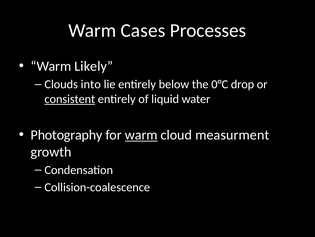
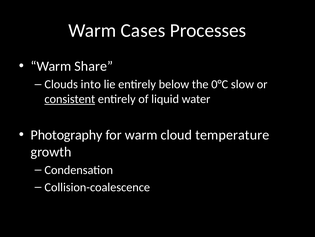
Likely: Likely -> Share (94, 66)
drop: drop -> slow (242, 84)
warm underline: present -> none (141, 135)
measurment: measurment -> temperature (232, 135)
